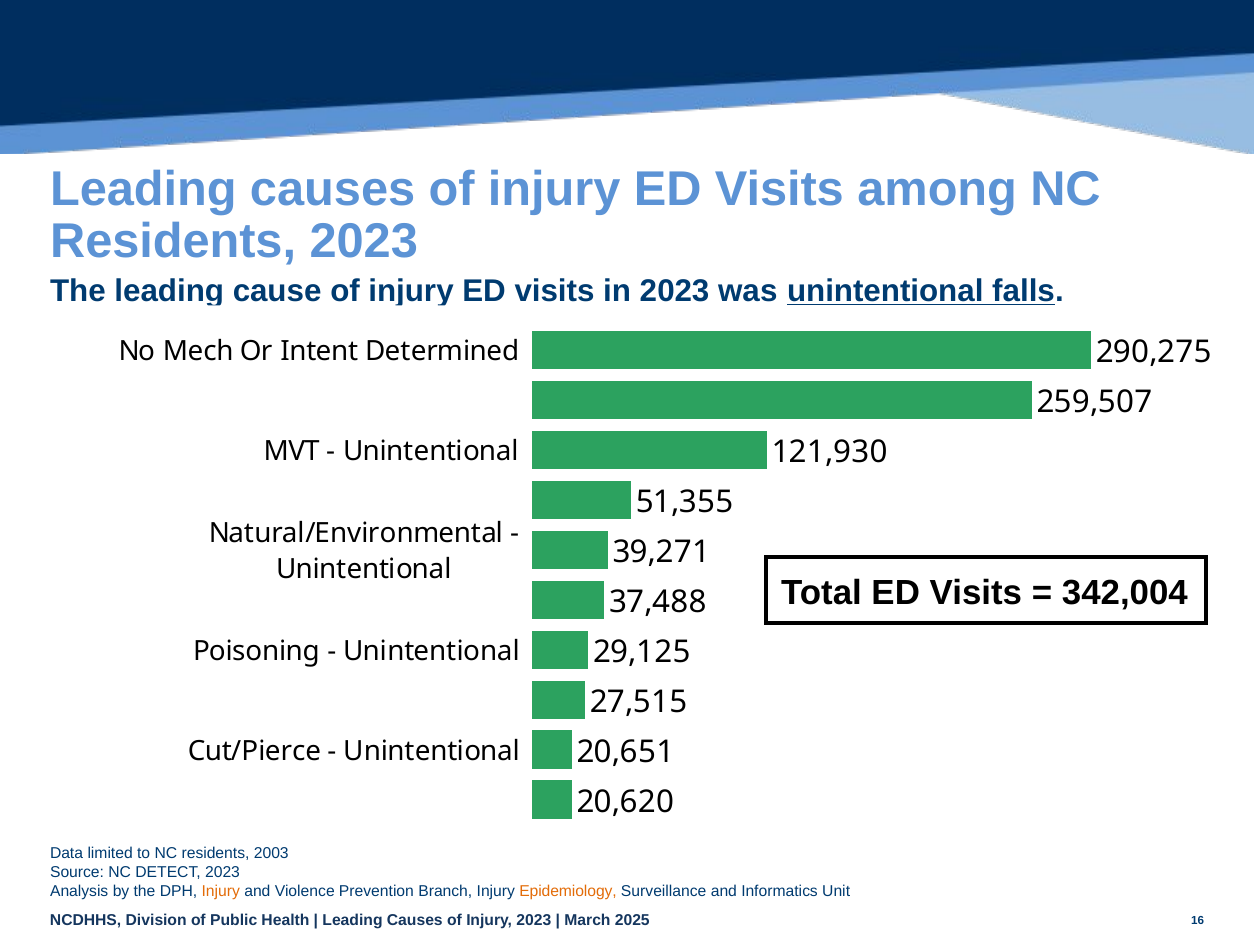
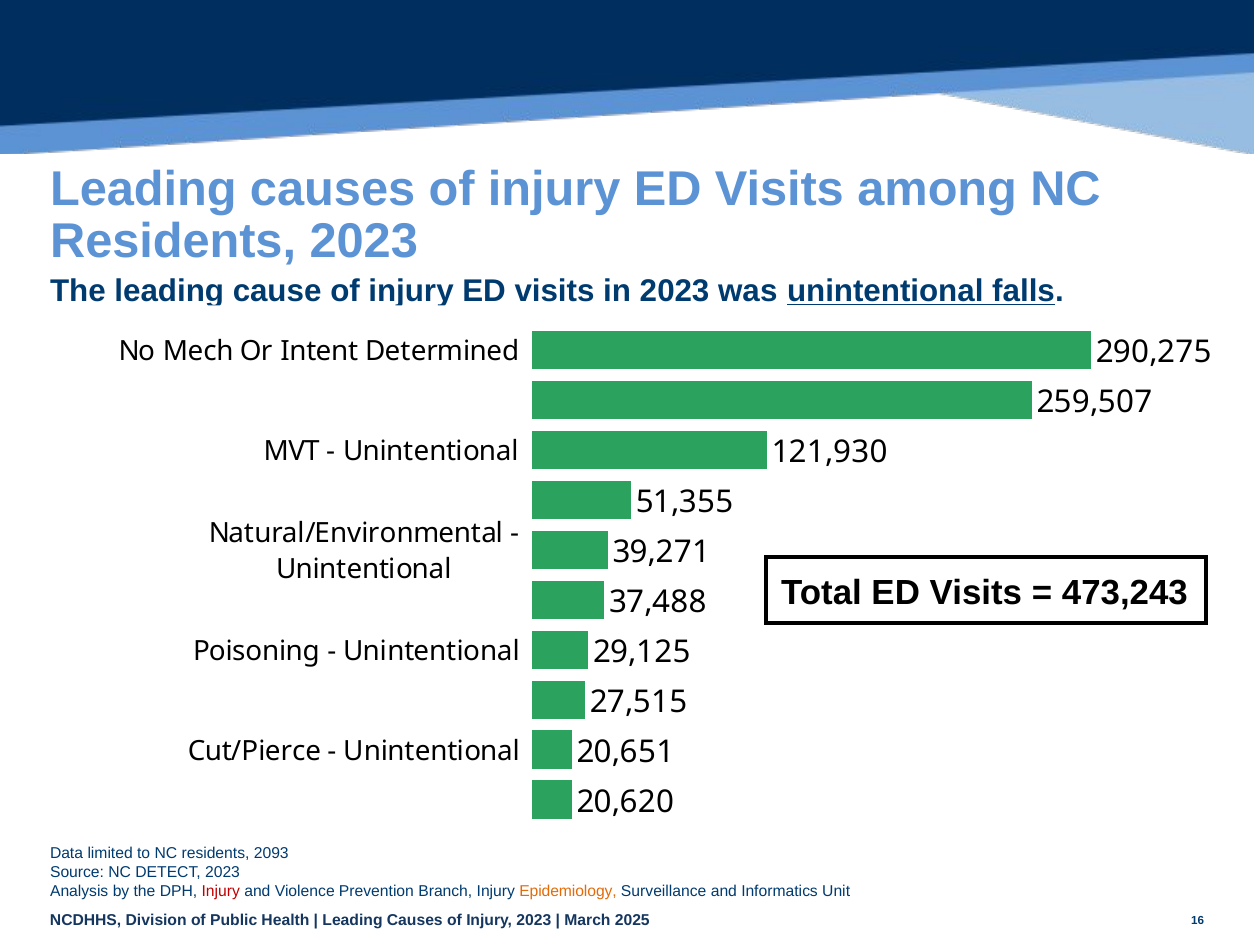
342,004: 342,004 -> 473,243 (1125, 592)
2003: 2003 -> 2093 (271, 853)
Injury colour: orange -> red (221, 891)
